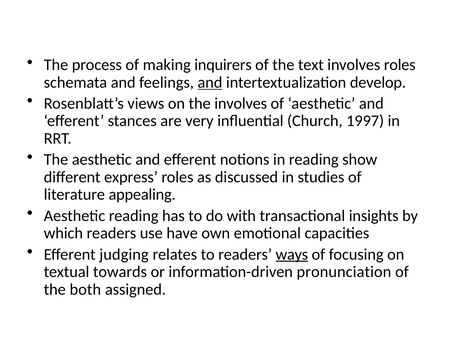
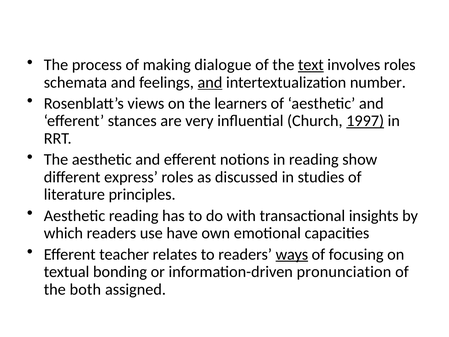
inquirers: inquirers -> dialogue (223, 65)
text underline: none -> present (311, 65)
develop: develop -> number (378, 82)
the involves: involves -> learners (241, 103)
1997 underline: none -> present (365, 121)
appealing: appealing -> principles (142, 194)
judging: judging -> teacher (124, 254)
towards: towards -> bonding (120, 272)
